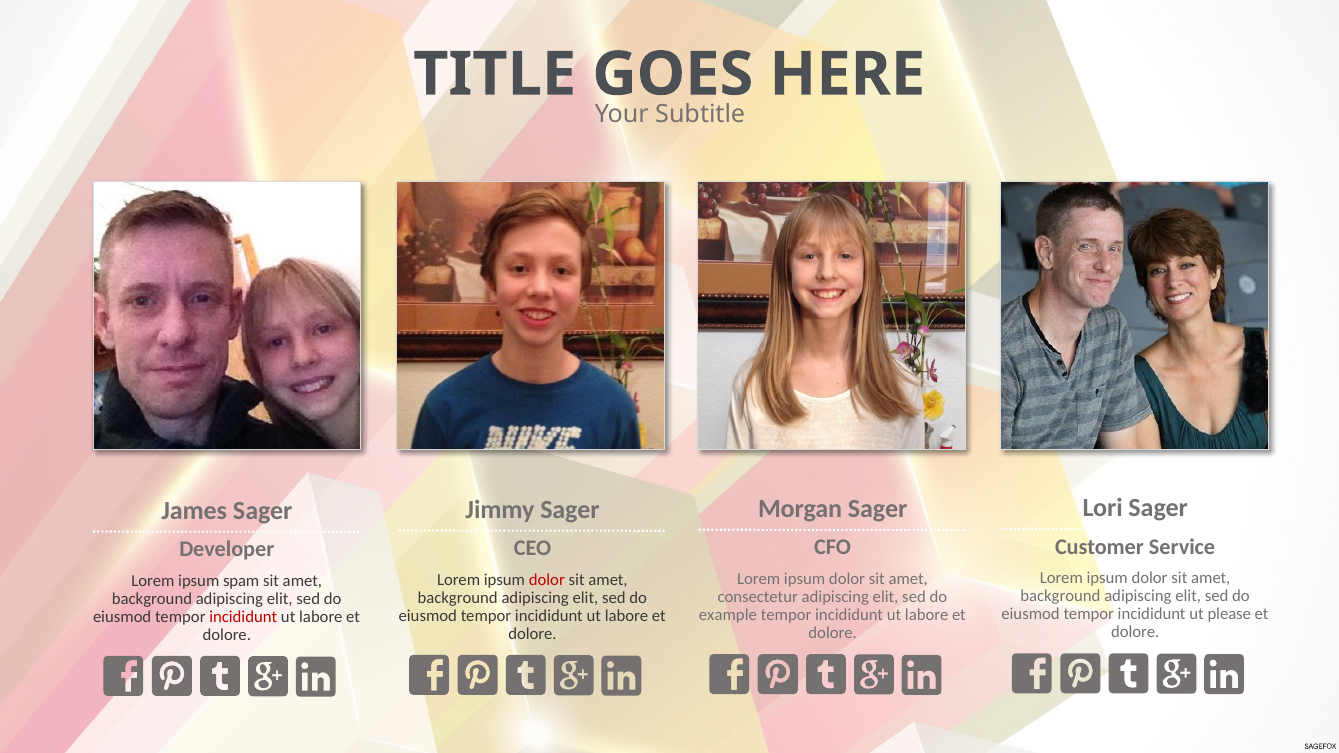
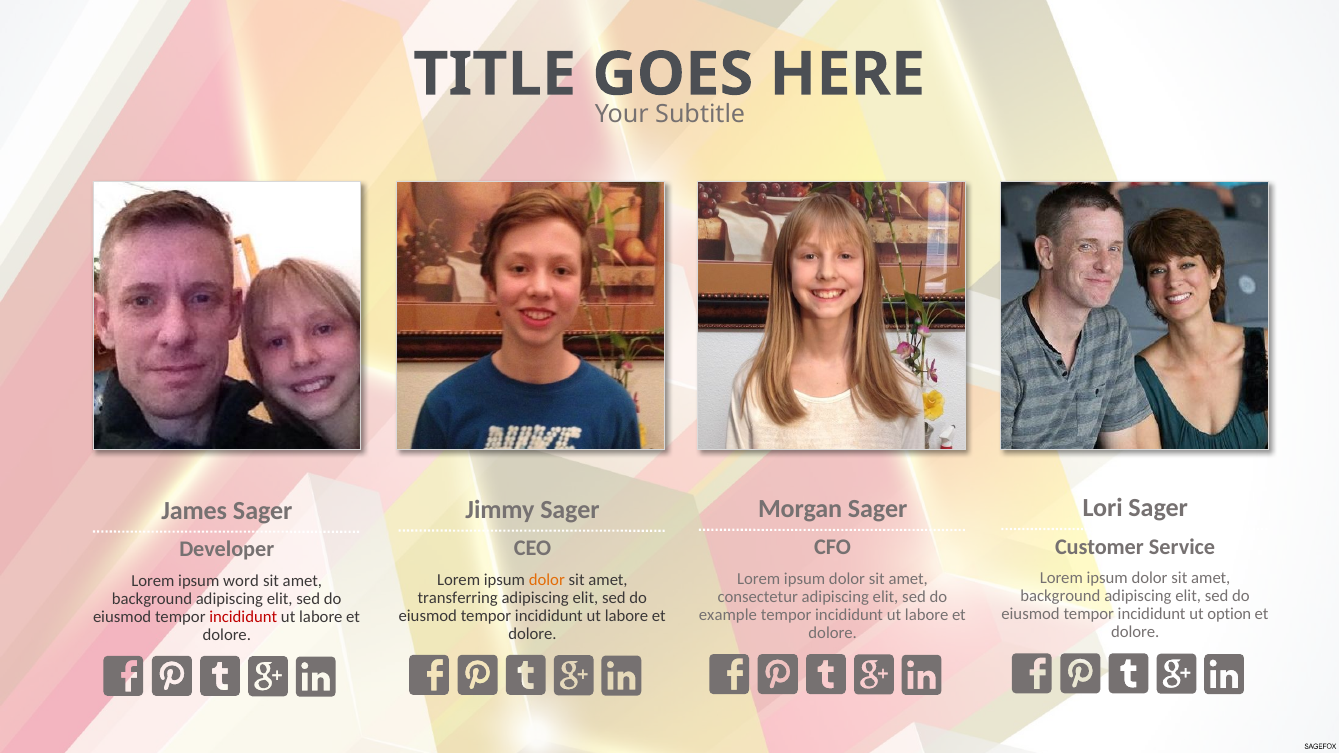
dolor colour: red -> orange (547, 580)
spam: spam -> word (241, 581)
background: background -> transferring (458, 598)
please: please -> option (1229, 615)
